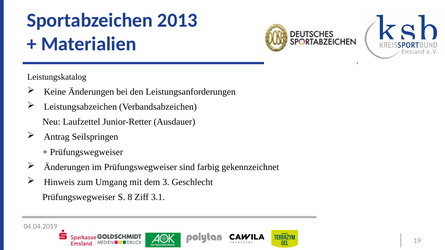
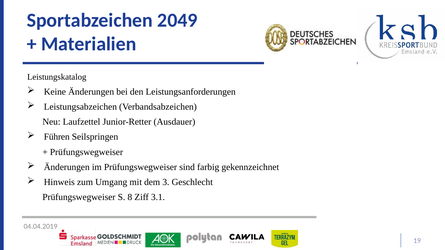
2013: 2013 -> 2049 (177, 20)
Antrag: Antrag -> Führen (57, 137)
